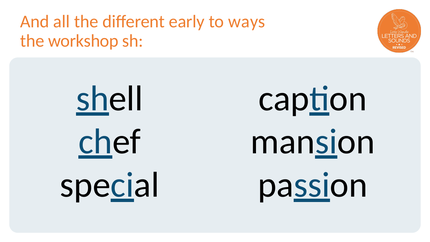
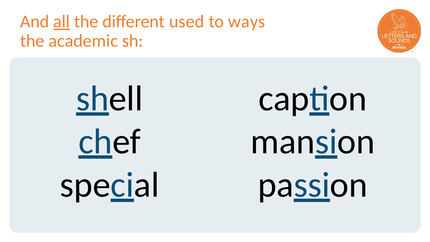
all underline: none -> present (62, 22)
early: early -> used (187, 22)
workshop: workshop -> academic (83, 41)
